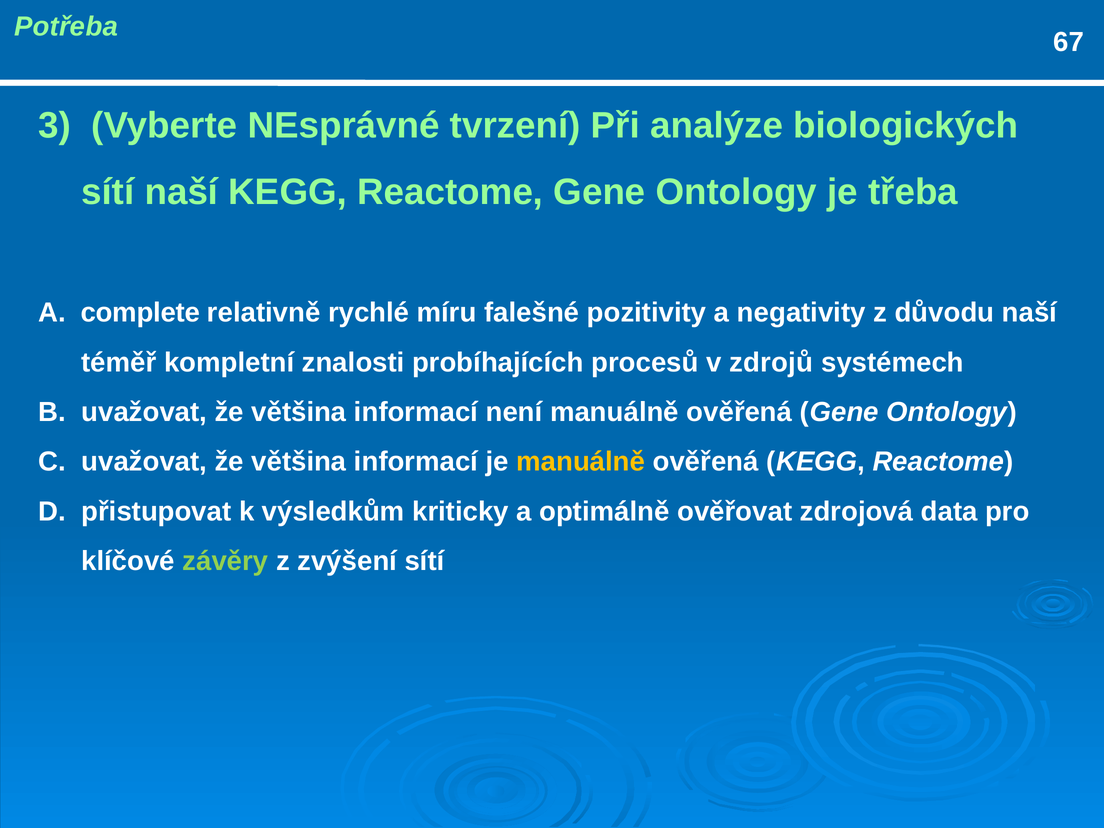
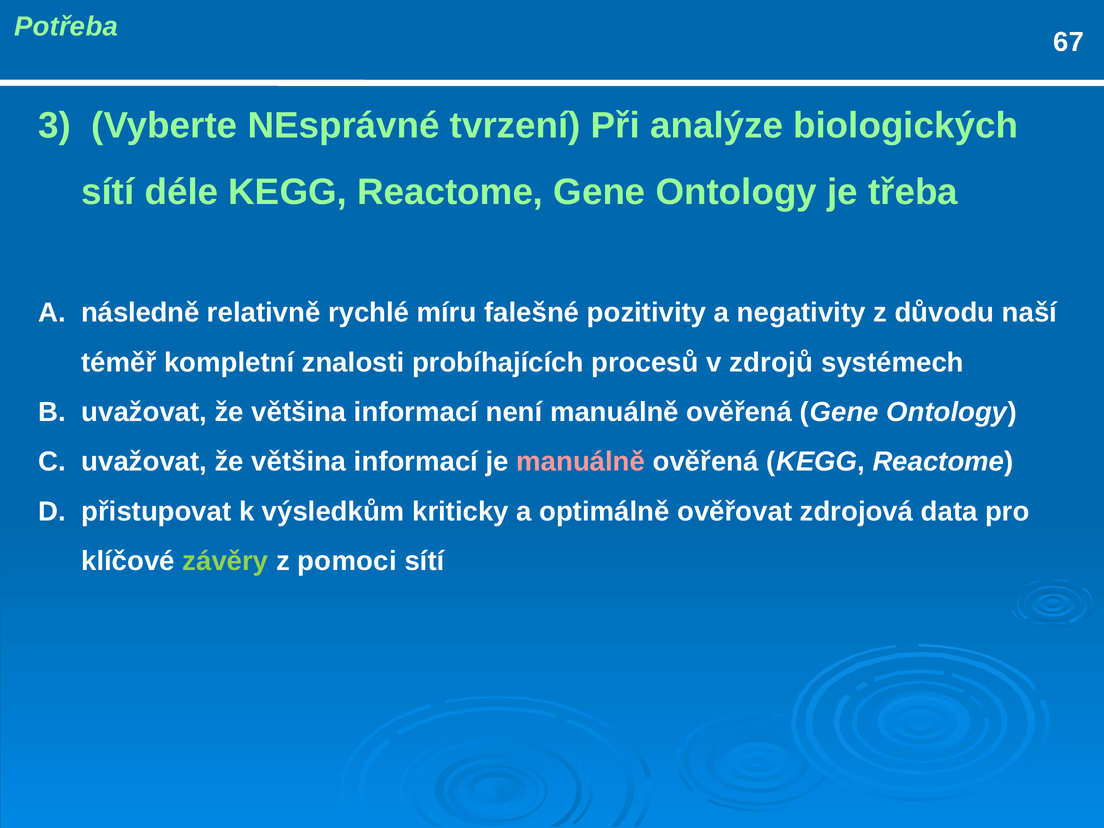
sítí naší: naší -> déle (181, 192)
complete: complete -> následně (140, 313)
manuálně colour: yellow -> pink (581, 462)
zvýšení: zvýšení -> pomoci (347, 561)
